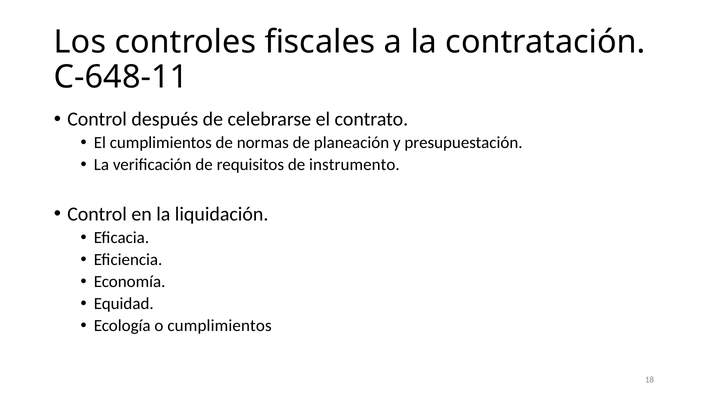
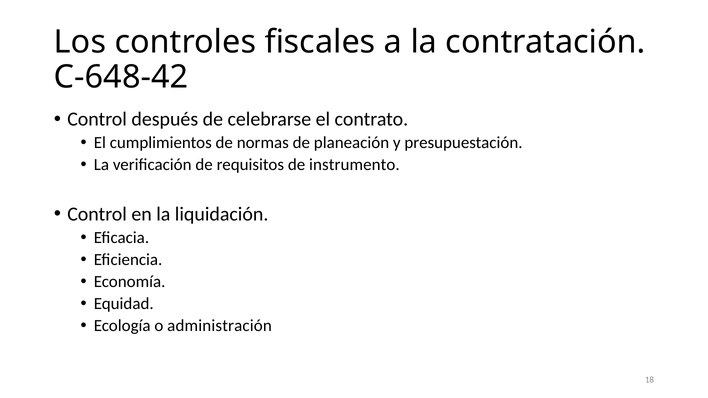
C-648-11: C-648-11 -> C-648-42 (121, 77)
o cumplimientos: cumplimientos -> administración (220, 326)
